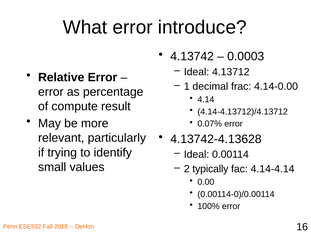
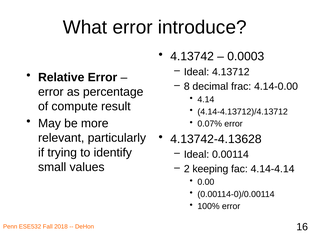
1: 1 -> 8 (187, 86)
typically: typically -> keeping (210, 169)
